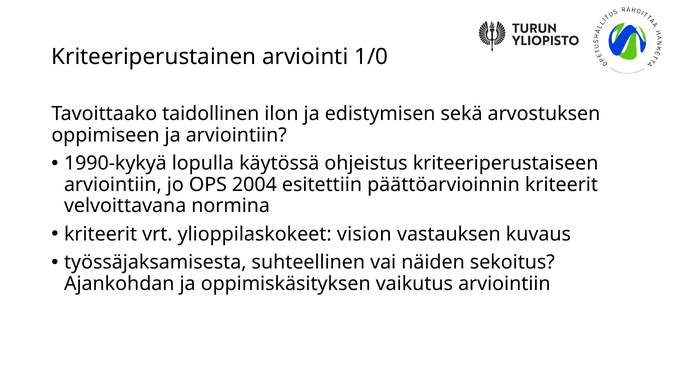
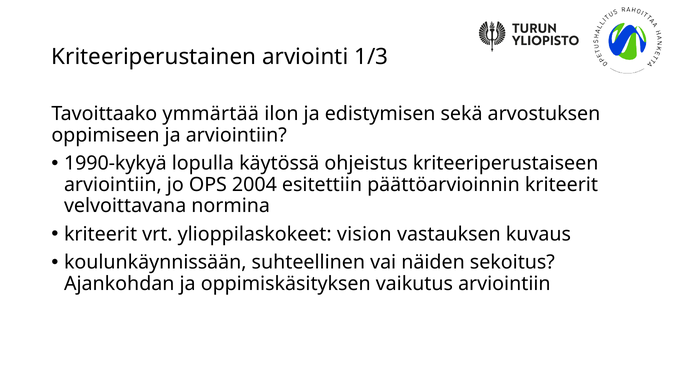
1/0: 1/0 -> 1/3 (371, 57)
taidollinen: taidollinen -> ymmärtää (211, 114)
työssäjaksamisesta: työssäjaksamisesta -> koulunkäynnissään (155, 262)
